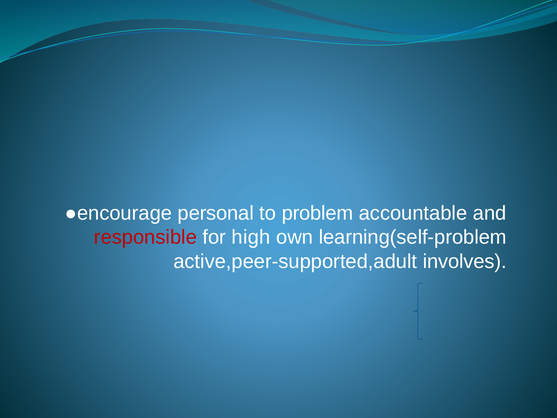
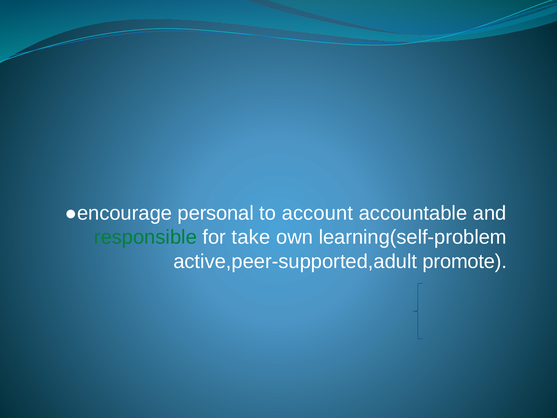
problem: problem -> account (317, 213)
responsible colour: red -> green (145, 237)
high: high -> take (251, 237)
involves: involves -> promote (465, 261)
